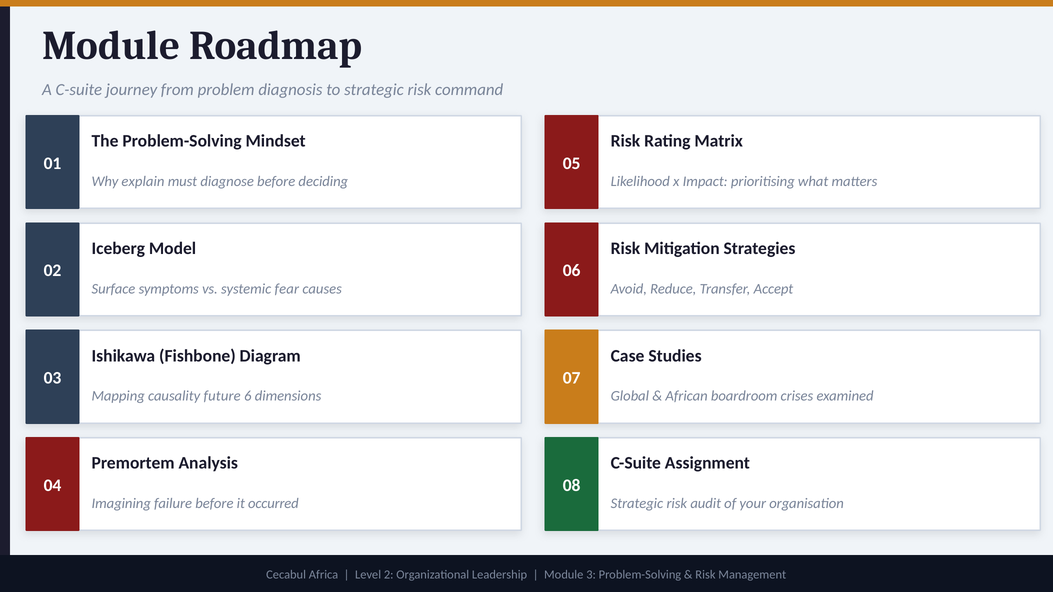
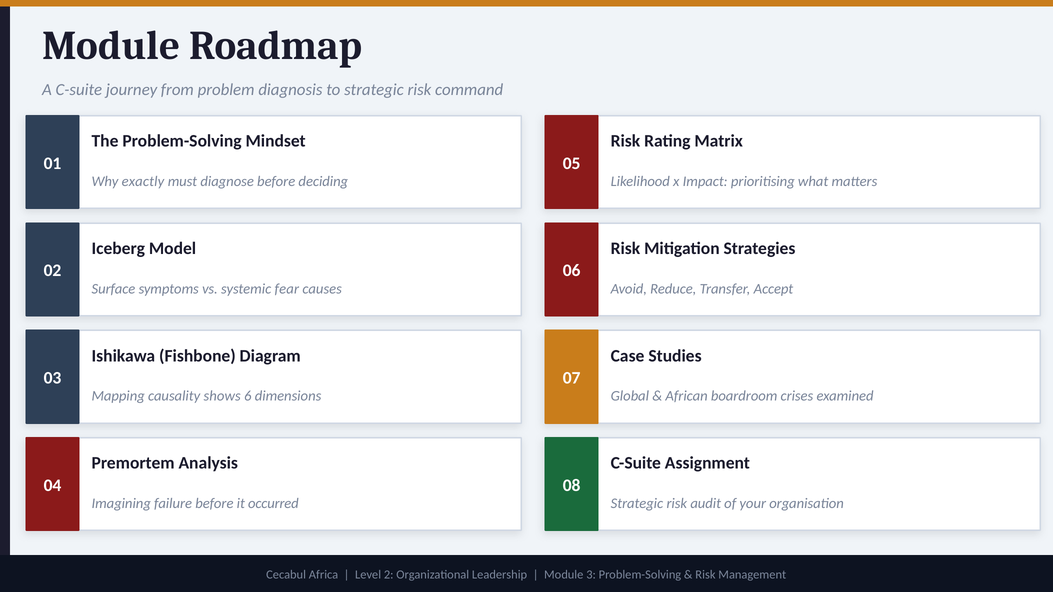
explain: explain -> exactly (143, 182)
future: future -> shows (222, 396)
